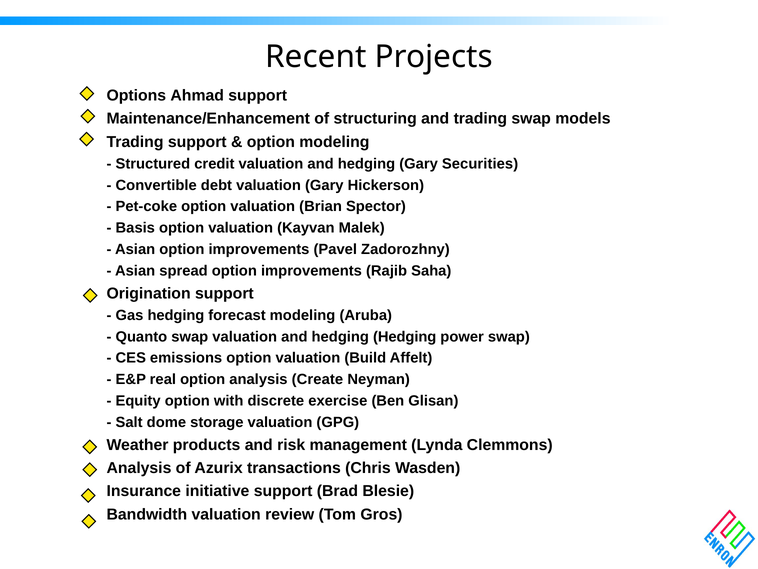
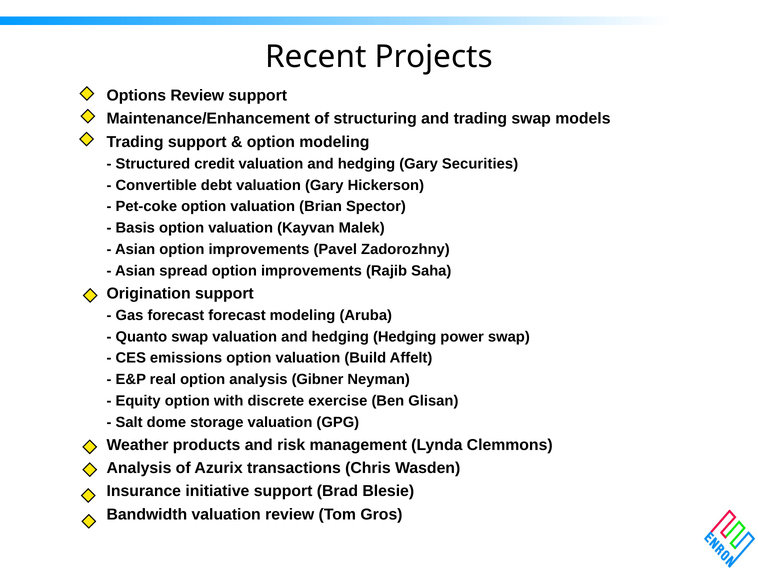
Options Ahmad: Ahmad -> Review (197, 95)
Gas hedging: hedging -> forecast (176, 315)
Create: Create -> Gibner (318, 379)
